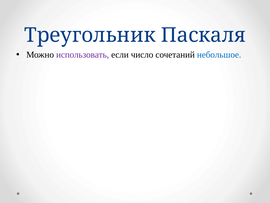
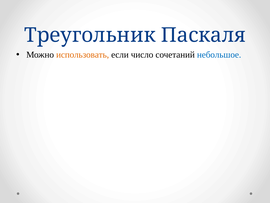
использовать colour: purple -> orange (83, 55)
